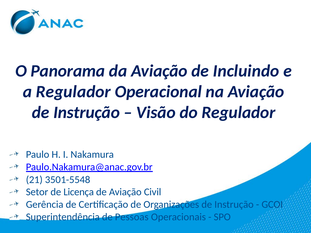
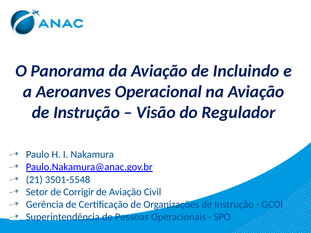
a Regulador: Regulador -> Aeroanves (73, 92)
Licença: Licença -> Corrigir (79, 192)
